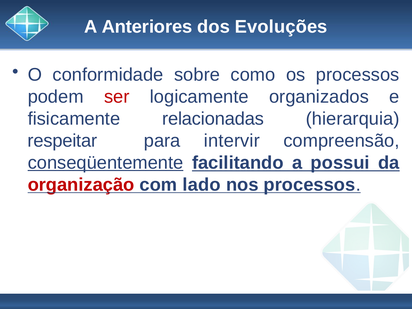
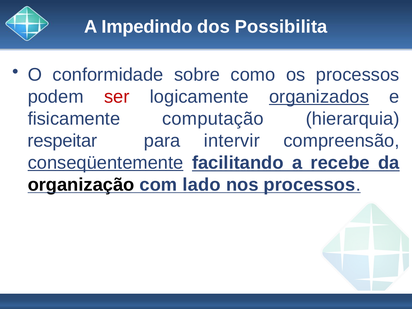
Anteriores: Anteriores -> Impedindo (147, 27)
Evoluções: Evoluções -> Possibilita (281, 27)
organizados underline: none -> present (319, 97)
relacionadas: relacionadas -> computação (213, 119)
possui: possui -> recebe (340, 163)
organização colour: red -> black (81, 185)
